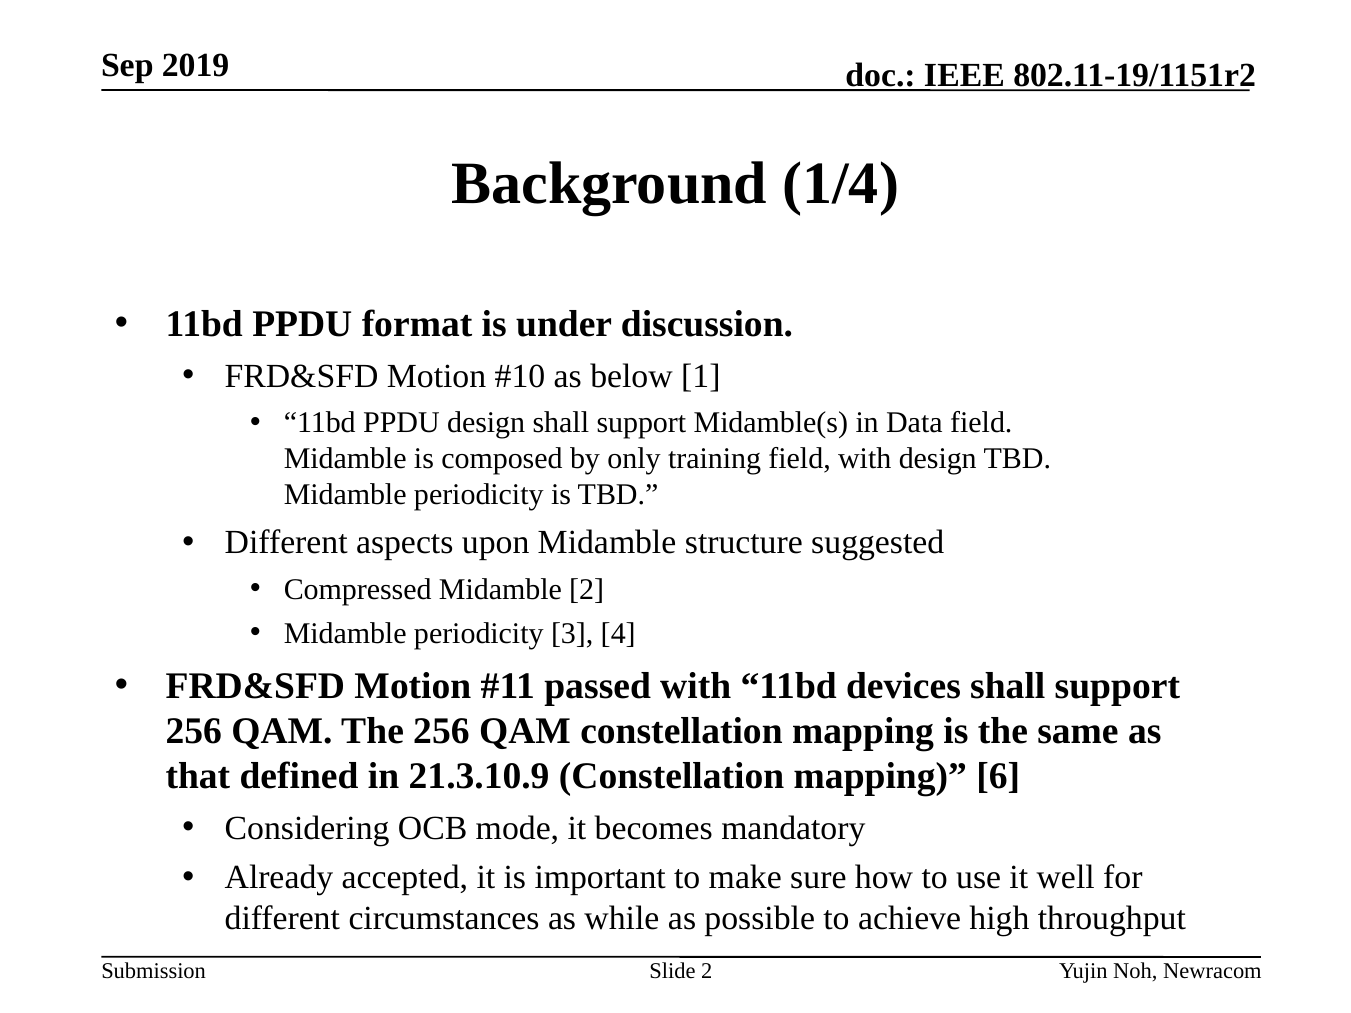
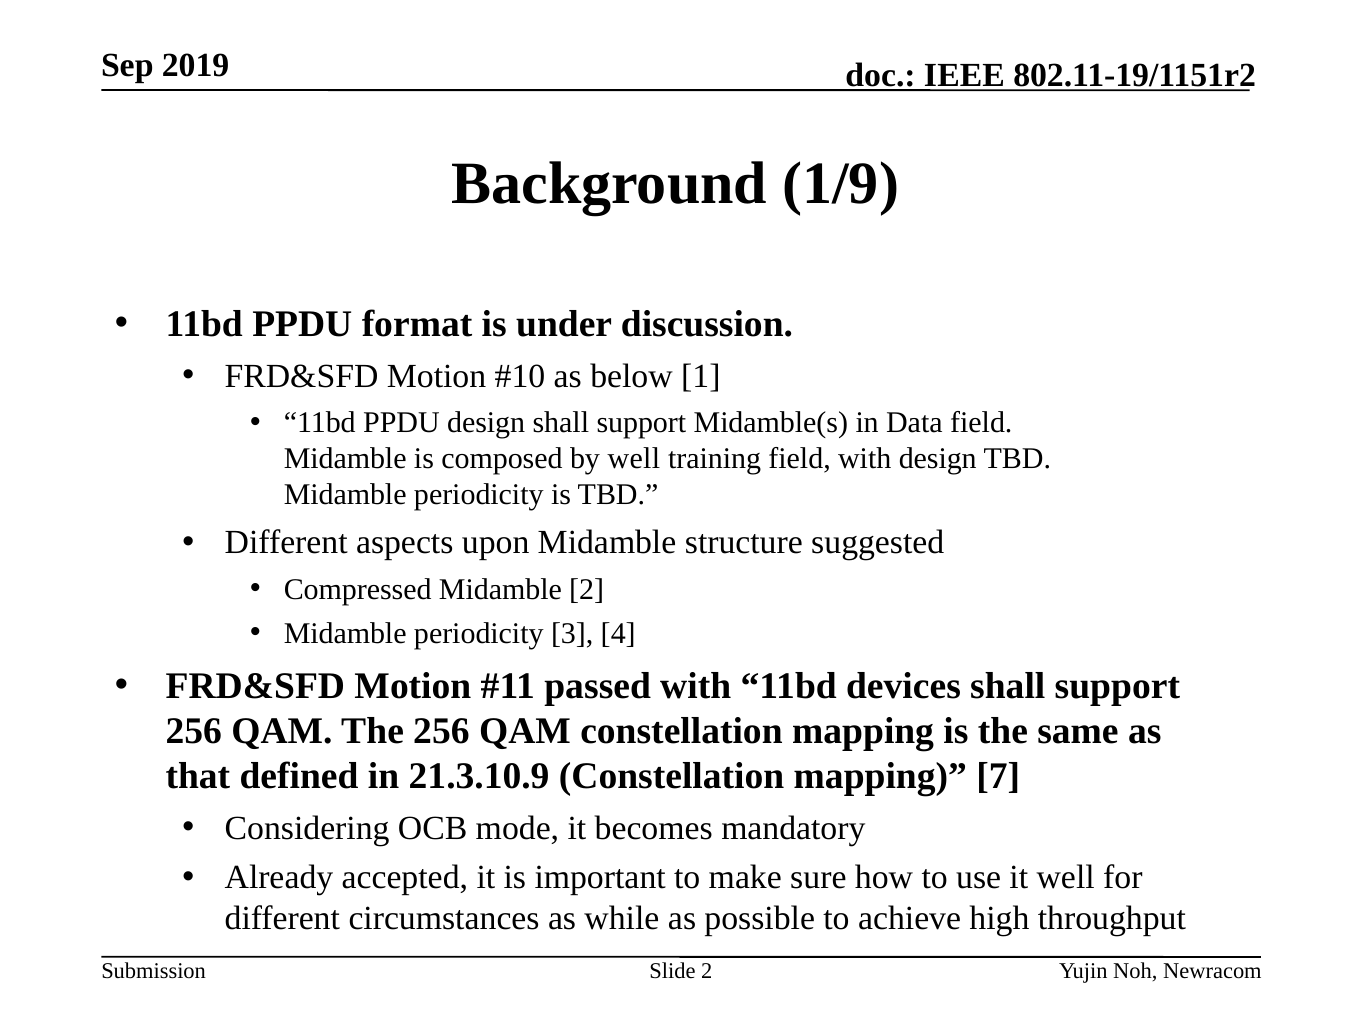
1/4: 1/4 -> 1/9 (841, 184)
by only: only -> well (634, 459)
6: 6 -> 7 (998, 776)
